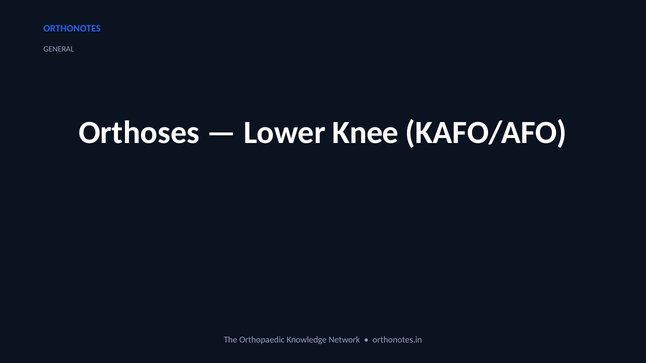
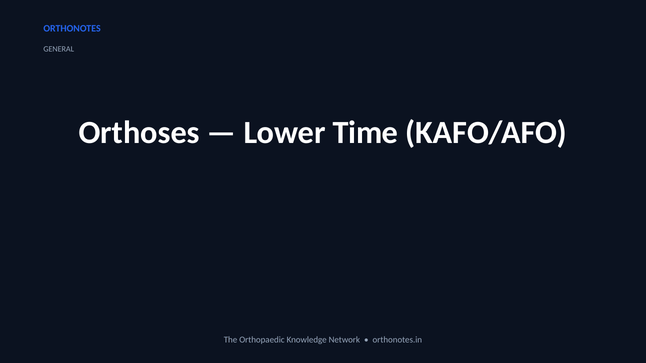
Knee: Knee -> Time (365, 133)
